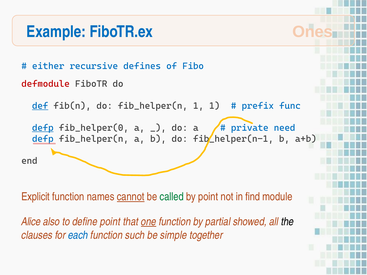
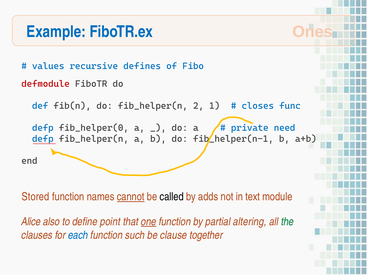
either: either -> values (48, 66)
def underline: present -> none (40, 106)
fib_helper(n 1: 1 -> 2 (198, 106)
prefix: prefix -> closes (258, 106)
defp underline: present -> none (43, 128)
Explicit: Explicit -> Stored (35, 197)
called colour: green -> black (172, 197)
by point: point -> adds (208, 197)
find: find -> text (253, 197)
showed: showed -> altering (250, 222)
the colour: black -> green (287, 222)
simple: simple -> clause (174, 235)
